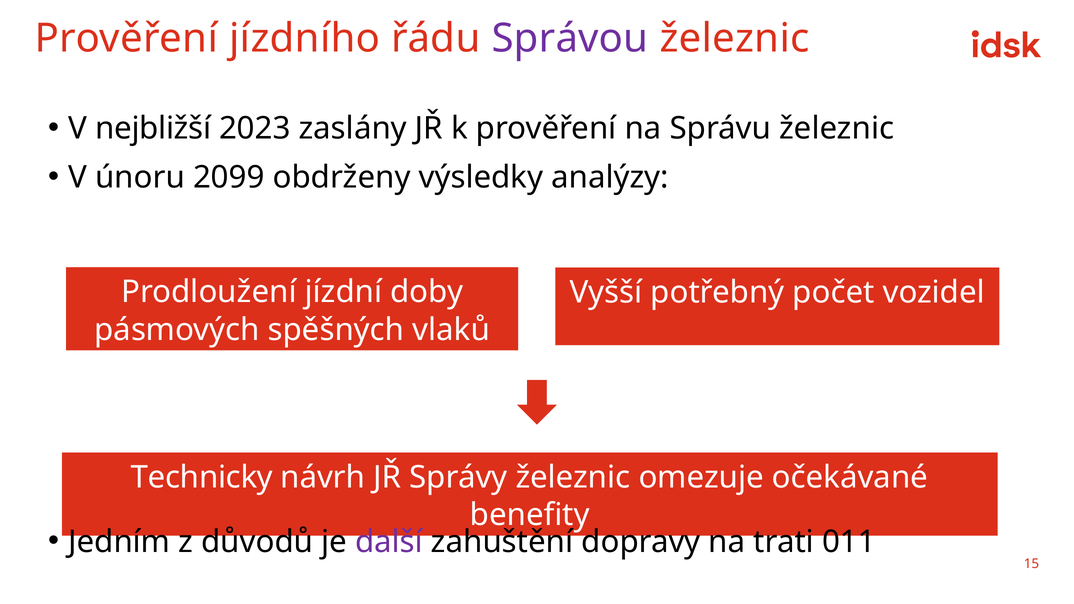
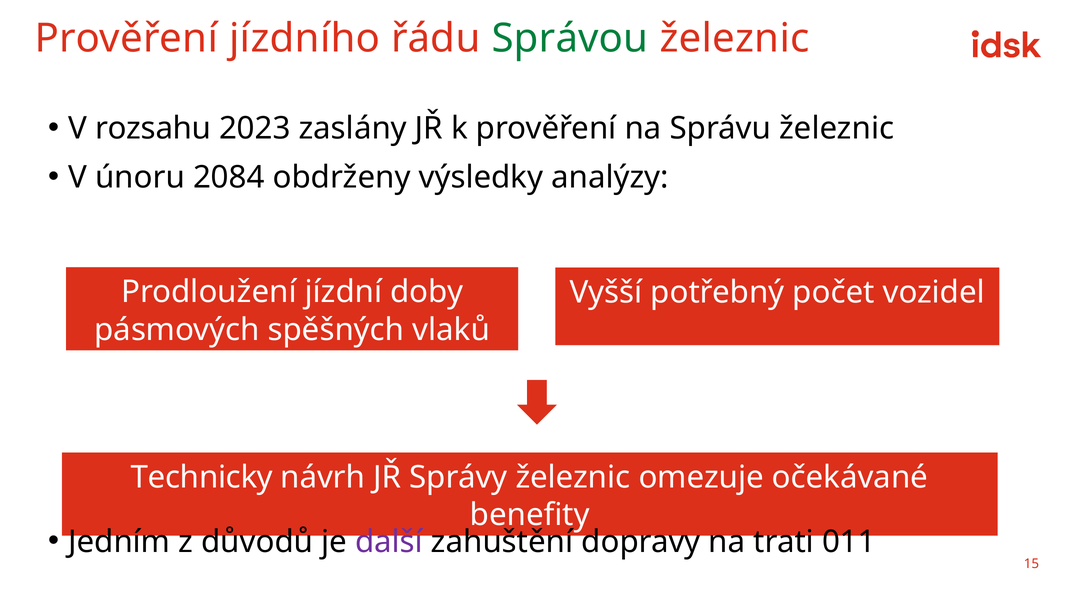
Správou colour: purple -> green (570, 39)
nejbližší: nejbližší -> rozsahu (153, 129)
2099: 2099 -> 2084 (229, 177)
